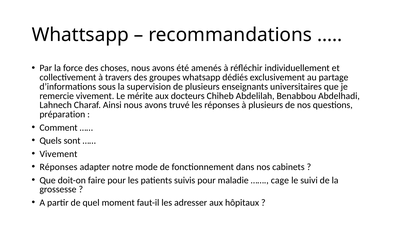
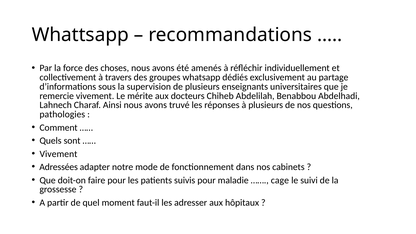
préparation: préparation -> pathologies (62, 114)
Réponses: Réponses -> Adressées (59, 167)
